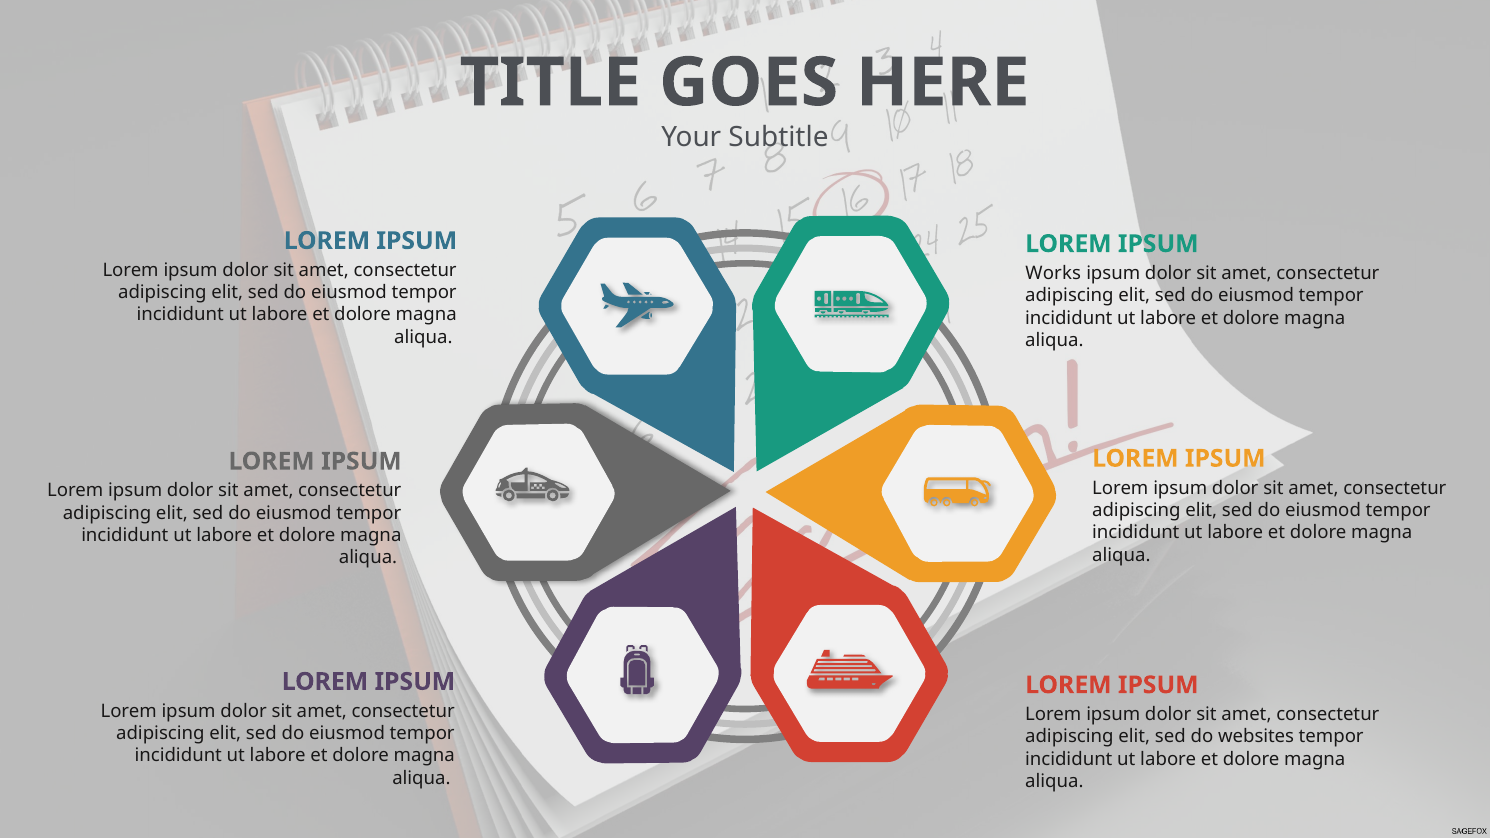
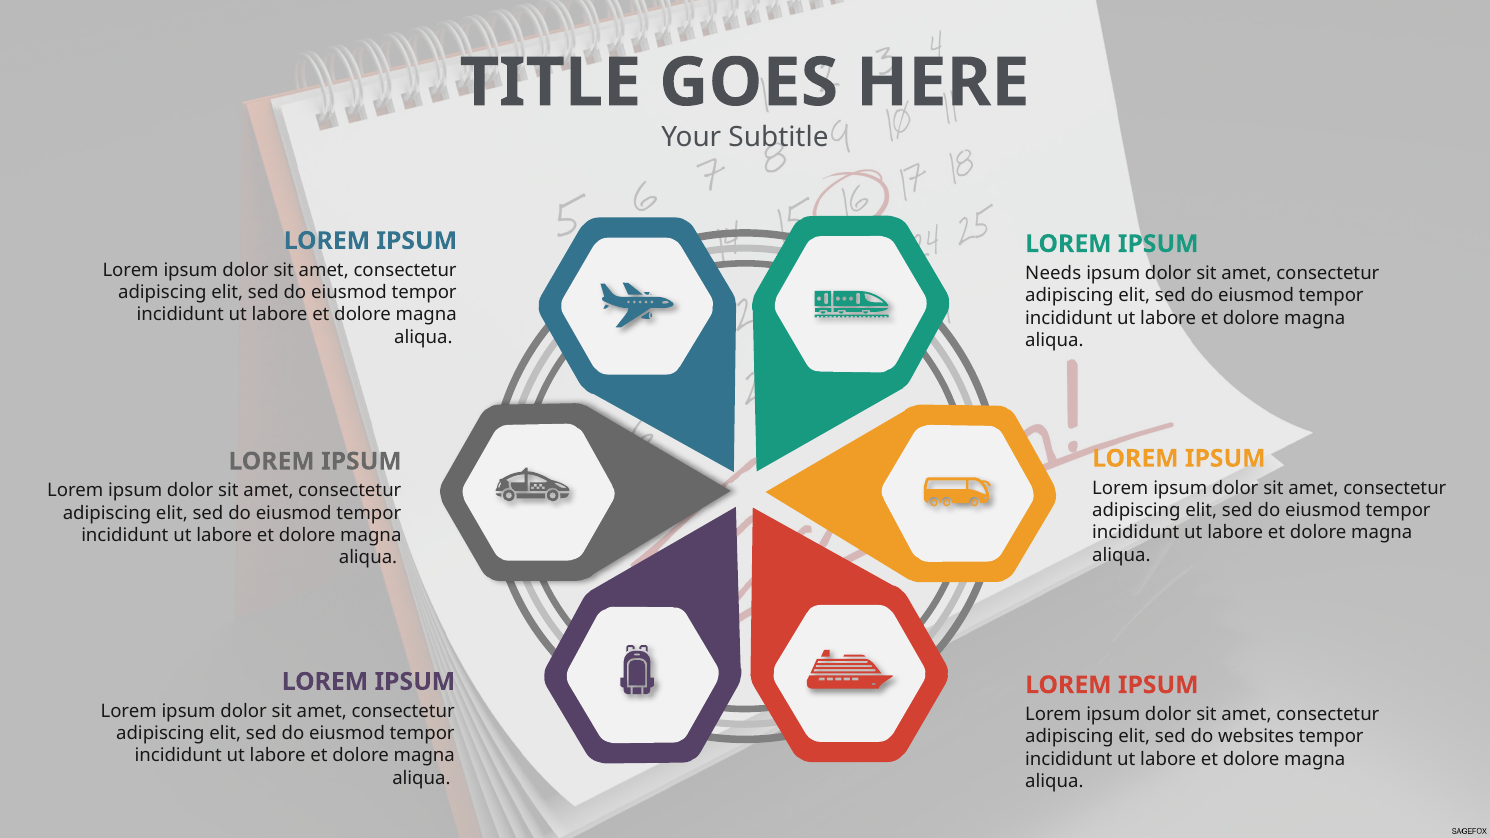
Works: Works -> Needs (1053, 273)
